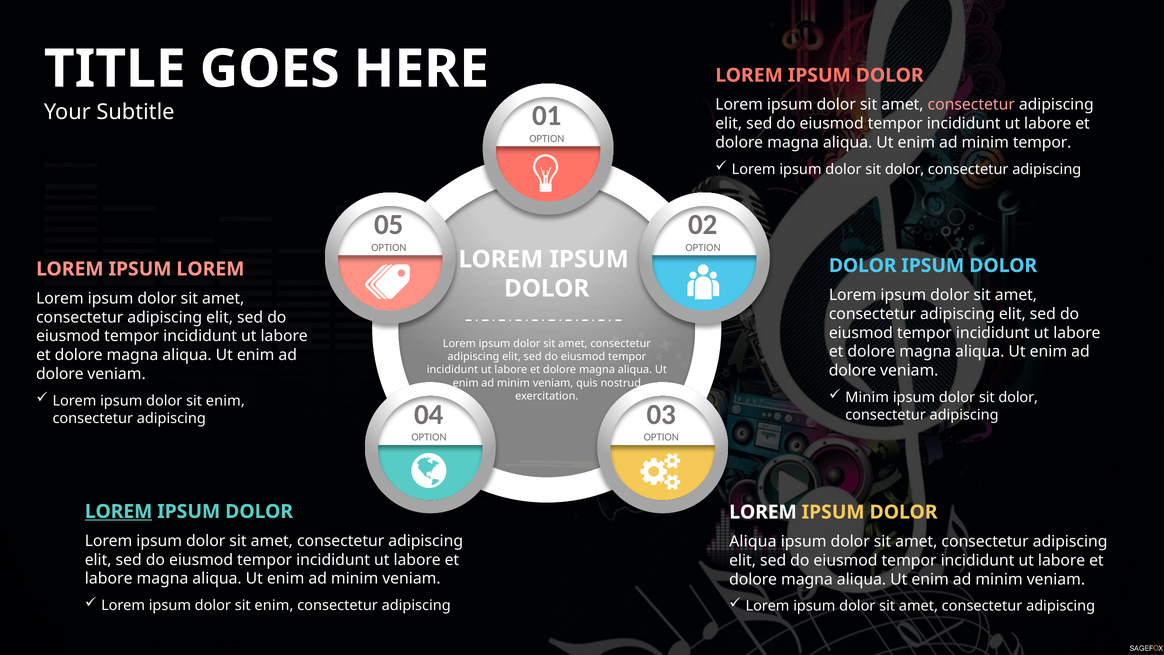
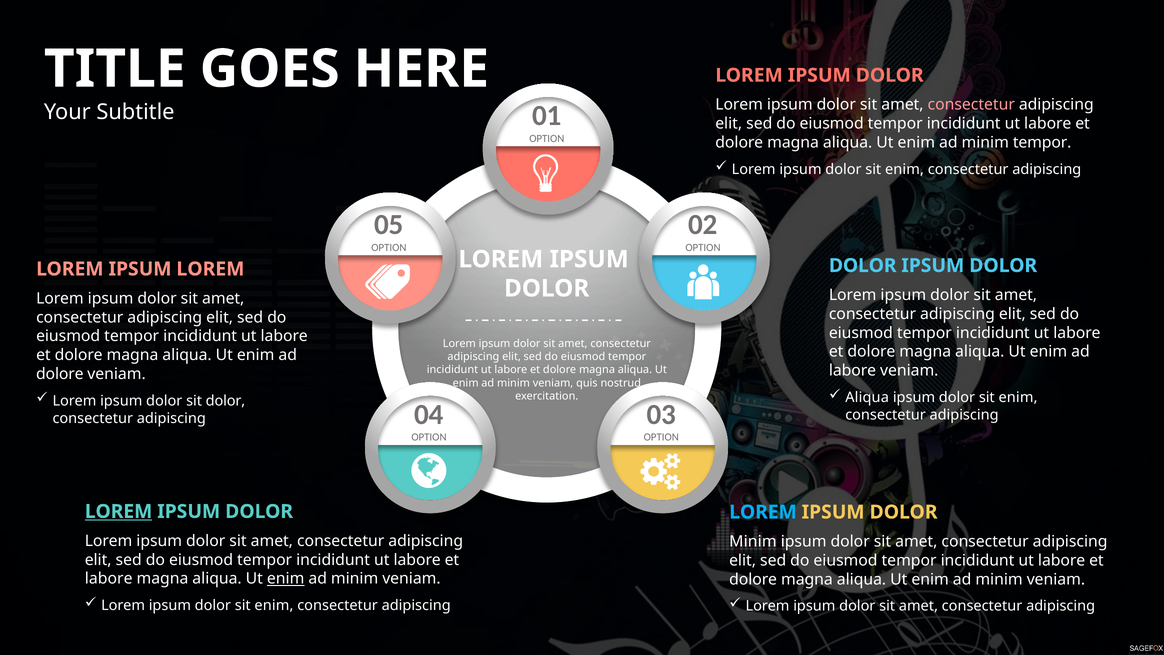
dolor: dolor -> enim (905, 169)
dolore: dolore -> labore (853, 371)
Minim: Minim -> Aliqua (867, 397)
dolor: dolor -> enim (1018, 397)
enim: enim -> dolor (225, 401)
LOREM colour: white -> light blue (763, 512)
Aliqua: Aliqua -> Minim (753, 541)
enim underline: none -> present (286, 579)
